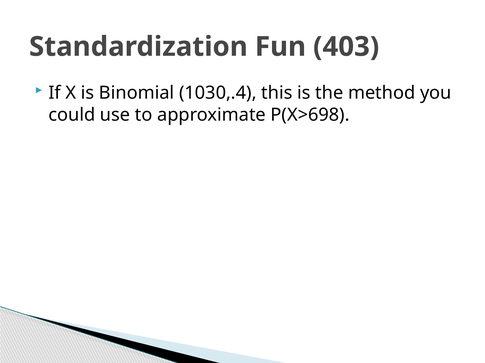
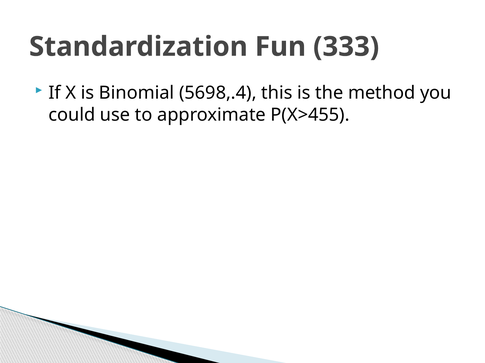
403: 403 -> 333 (346, 47)
1030,.4: 1030,.4 -> 5698,.4 (218, 93)
P(X>698: P(X>698 -> P(X>455 (310, 115)
